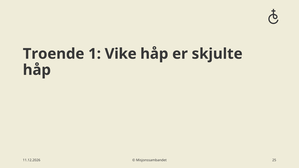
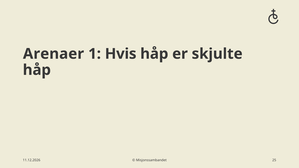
Troende: Troende -> Arenaer (53, 54)
Vike: Vike -> Hvis (121, 54)
